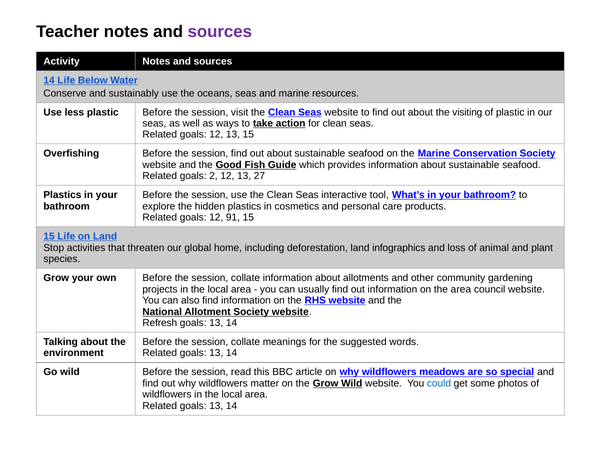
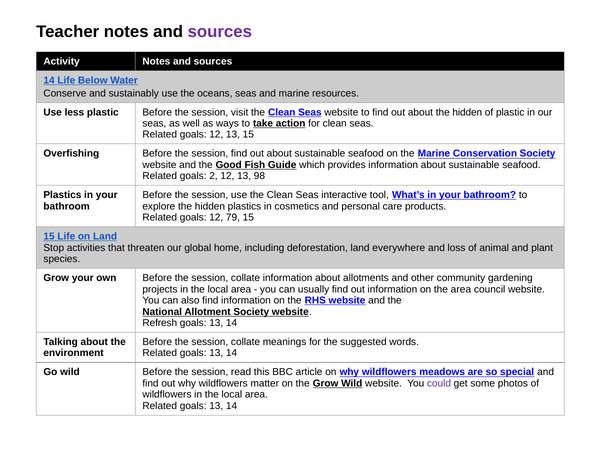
about the visiting: visiting -> hidden (467, 112)
27: 27 -> 98 (259, 176)
91: 91 -> 79 (233, 218)
infographics: infographics -> everywhere (399, 248)
could colour: blue -> purple (439, 384)
